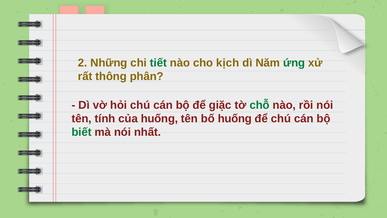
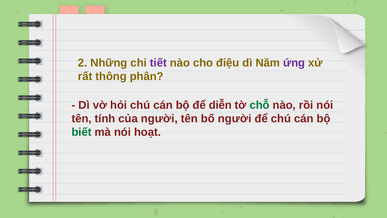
tiết colour: green -> purple (158, 63)
kịch: kịch -> điệu (228, 63)
ứng colour: green -> purple (294, 63)
giặc: giặc -> diễn (220, 105)
của huống: huống -> người (159, 118)
bố huống: huống -> người (235, 118)
nhất: nhất -> hoạt (148, 132)
